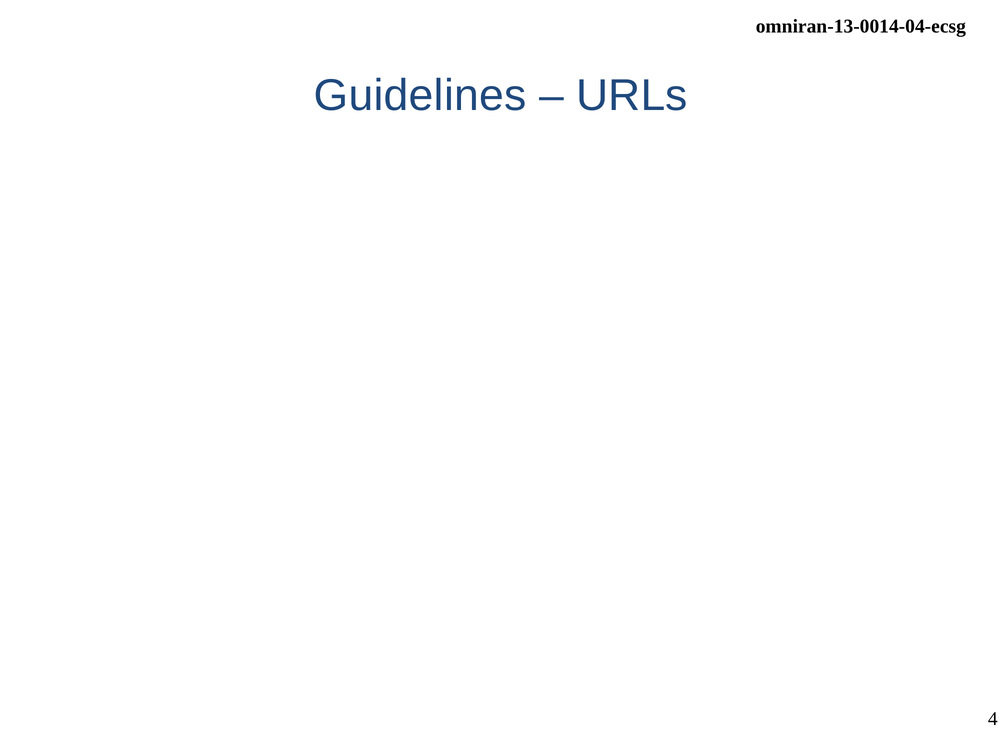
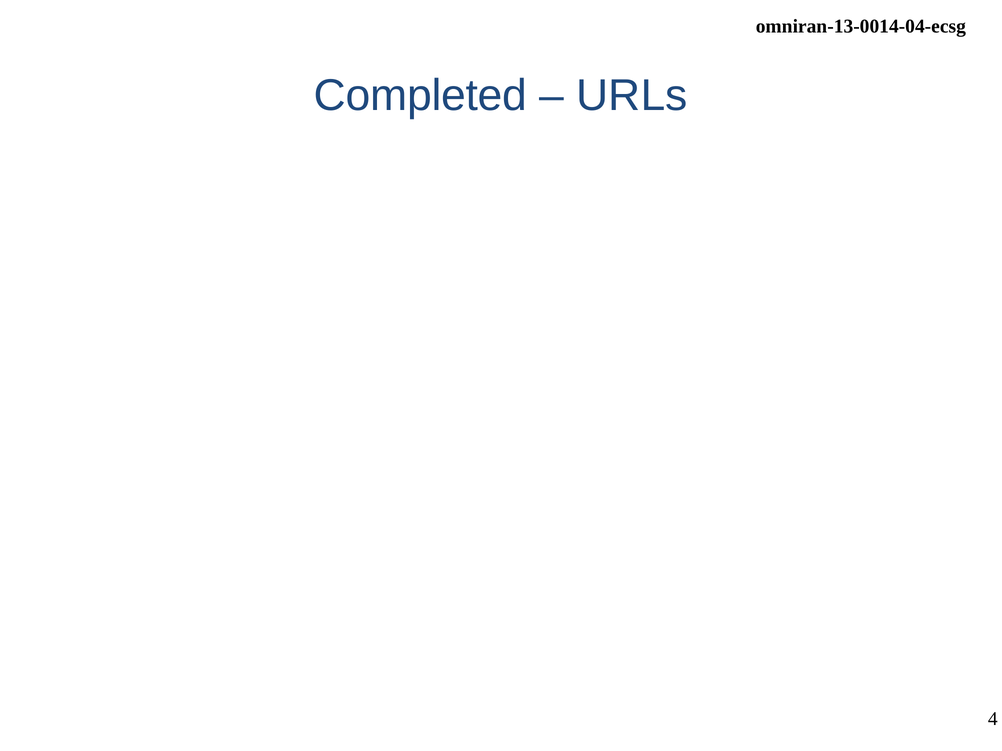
Guidelines: Guidelines -> Completed (420, 96)
